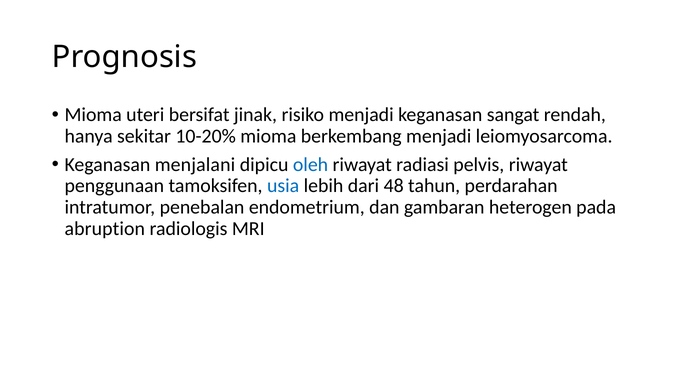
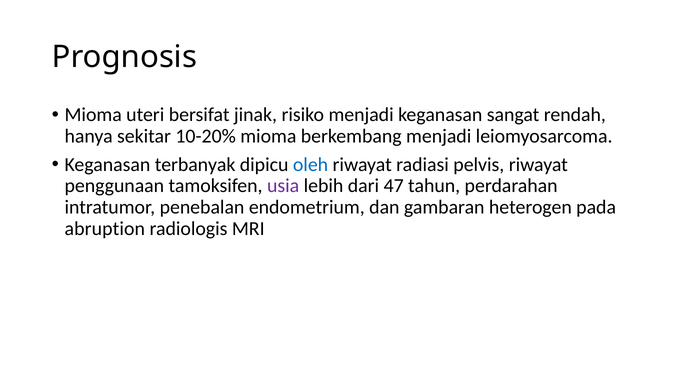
menjalani: menjalani -> terbanyak (195, 165)
usia colour: blue -> purple (283, 186)
48: 48 -> 47 (394, 186)
